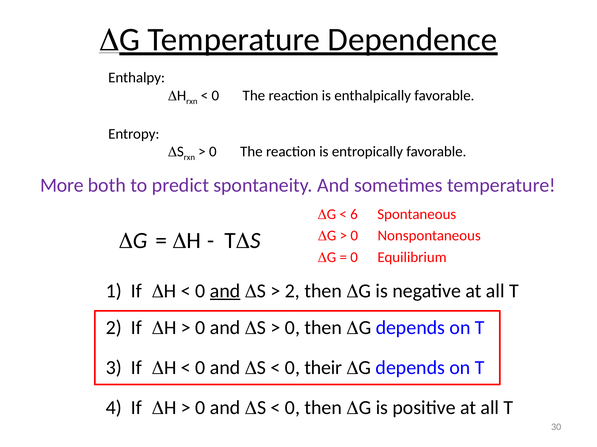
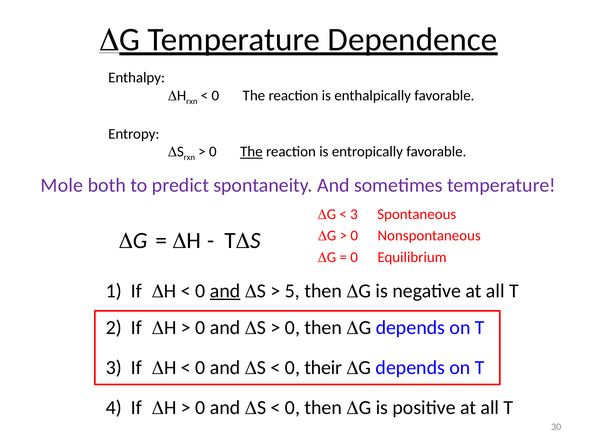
The underline: none -> present (251, 152)
More: More -> Mole (62, 186)
6: 6 -> 3 (354, 215)
2: 2 -> 5 (292, 291)
